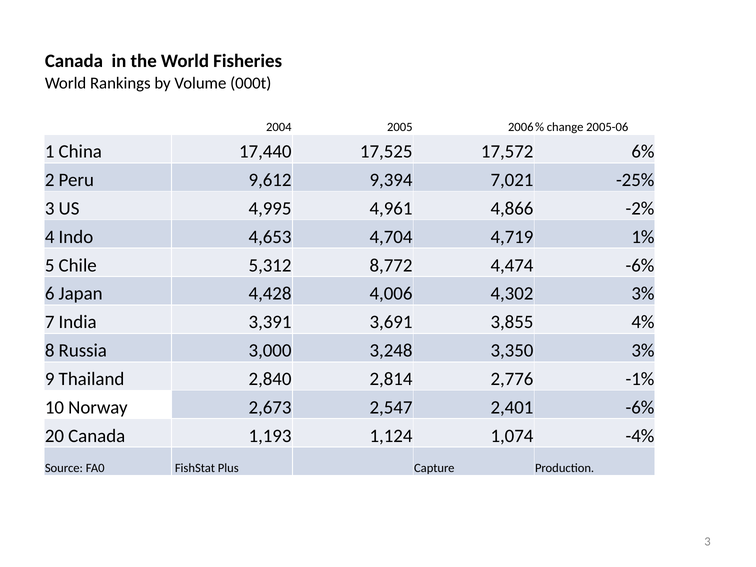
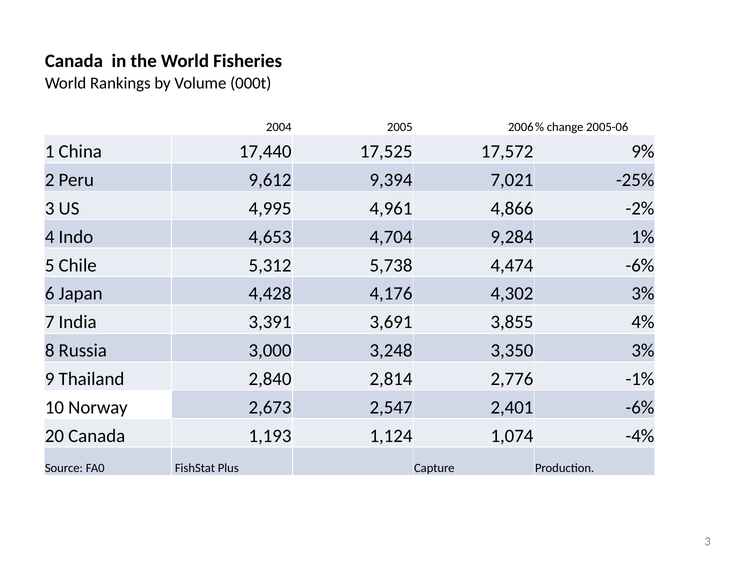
6%: 6% -> 9% (643, 152)
4,719: 4,719 -> 9,284 (512, 237)
8,772: 8,772 -> 5,738 (391, 265)
4,006: 4,006 -> 4,176 (391, 294)
